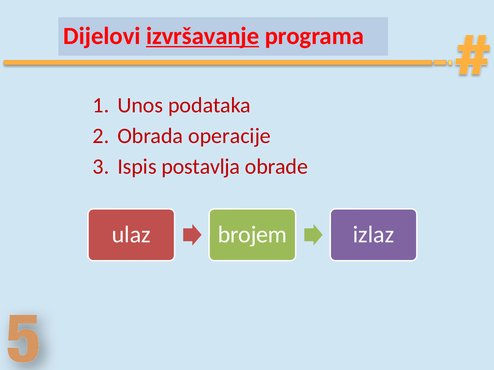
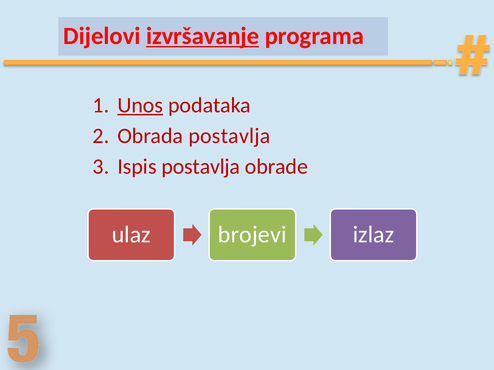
Unos underline: none -> present (140, 105)
Obrada operacije: operacije -> postavlja (229, 136)
brojem: brojem -> brojevi (252, 235)
